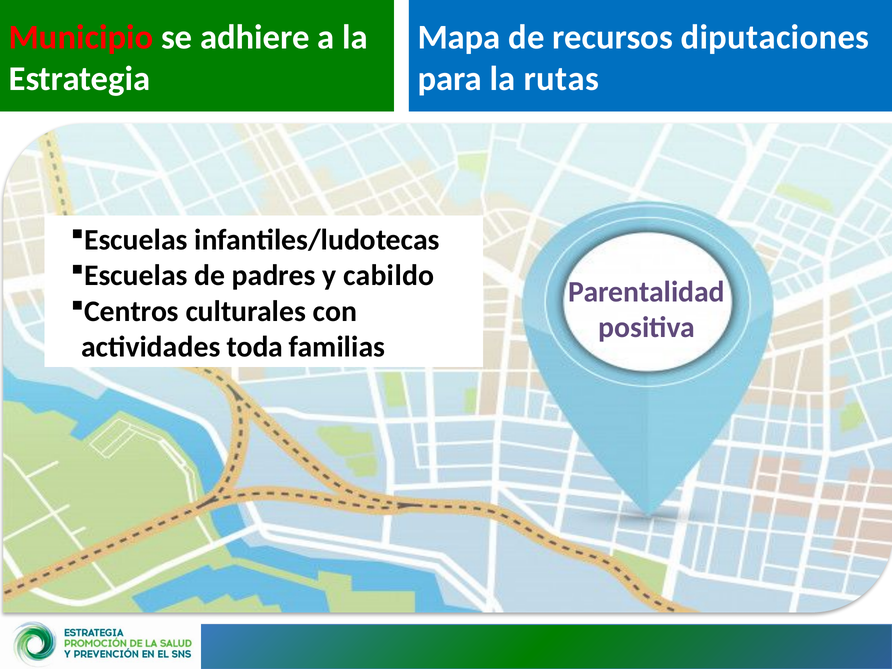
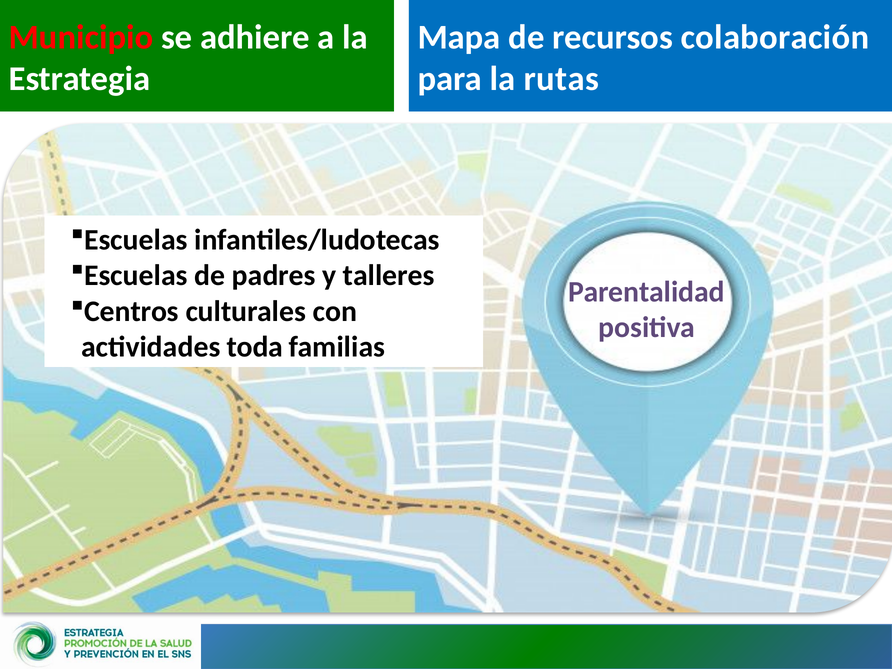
diputaciones: diputaciones -> colaboración (775, 37)
cabildo: cabildo -> talleres (389, 276)
